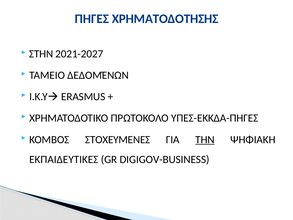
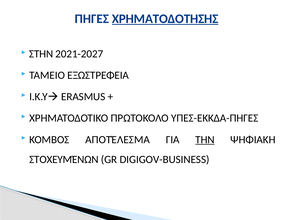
ΧΡΗΜΑΤΟΔΟΤΗΣΗΣ underline: none -> present (165, 19)
ΔΕΔΟΜΈΝΩΝ: ΔΕΔΟΜΈΝΩΝ -> ΕΞΩΣΤΡΕΦΕΙΑ (98, 75)
ΣΤΟΧΕΥΜΕΝΕΣ: ΣΤΟΧΕΥΜΕΝΕΣ -> ΑΠΟΤΈΛΕΣΜΑ (118, 139)
ΕΚΠΑΙΔΕΥΤΙΚΕΣ: ΕΚΠΑΙΔΕΥΤΙΚΕΣ -> ΣΤΟΧΕΥΜΈΝΩΝ (64, 159)
